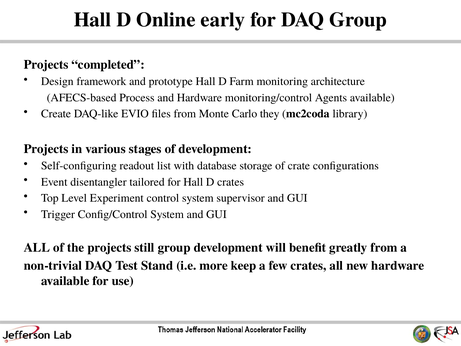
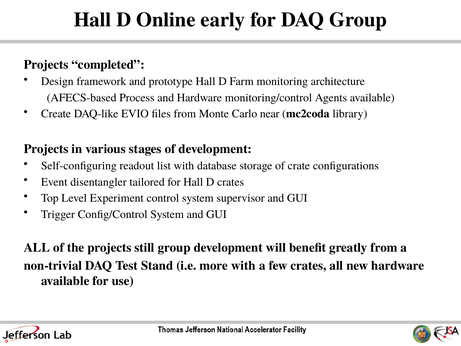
they: they -> near (270, 114)
more keep: keep -> with (243, 265)
